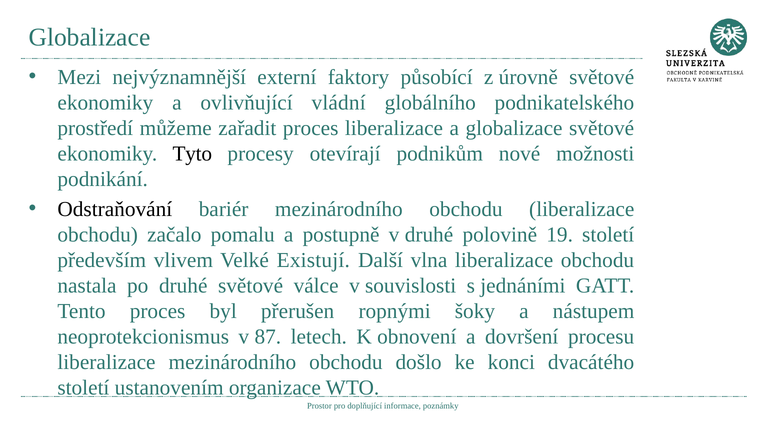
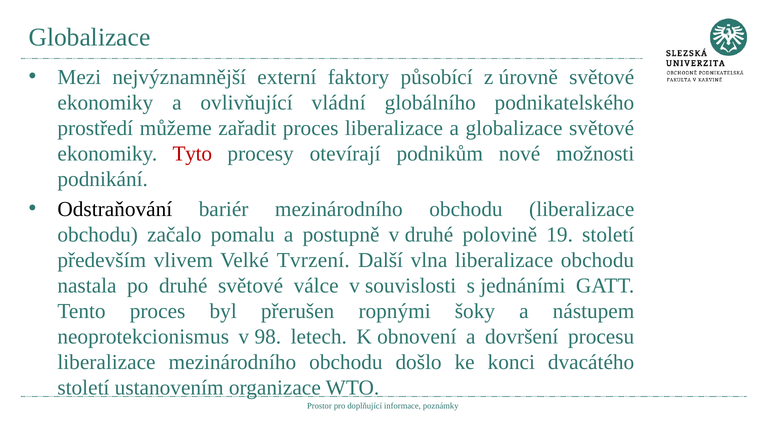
Tyto colour: black -> red (192, 154)
Existují: Existují -> Tvrzení (313, 260)
87: 87 -> 98 (268, 337)
